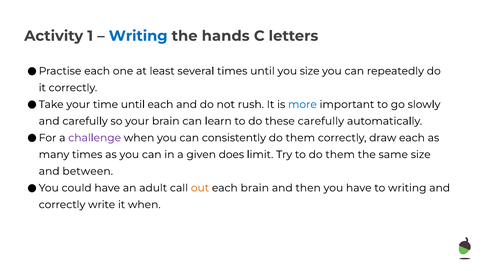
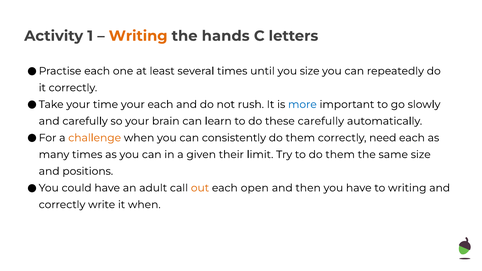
Writing colour: blue -> orange (138, 36)
time until: until -> your (133, 104)
challenge colour: purple -> orange (95, 138)
draw: draw -> need (383, 138)
does: does -> their (231, 155)
between: between -> positions (88, 171)
each brain: brain -> open (255, 188)
